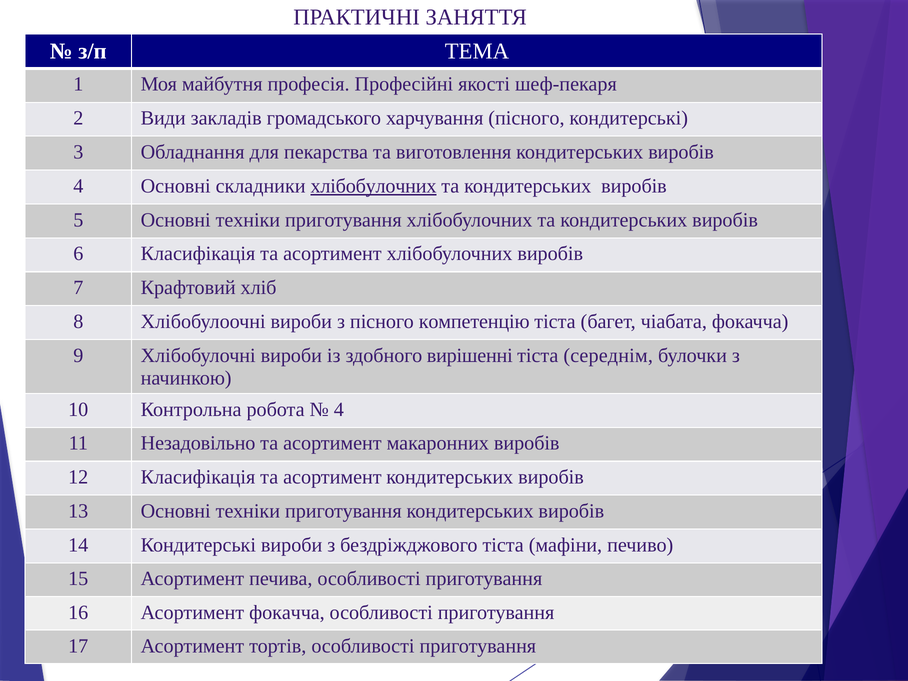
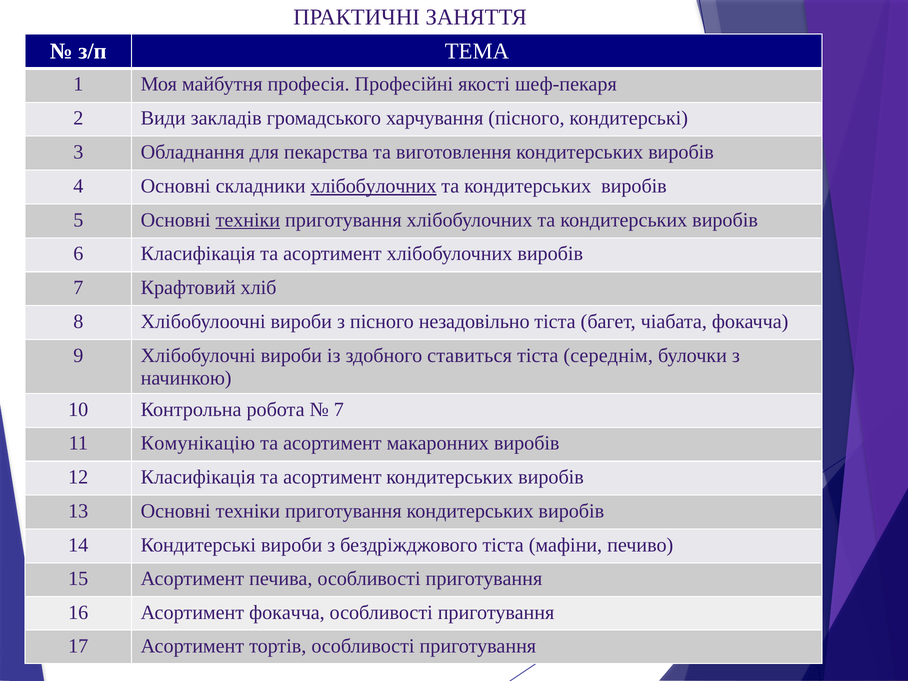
техніки underline: none -> present (248, 220)
компетенцію: компетенцію -> незадовільно (474, 322)
вирішенні: вирішенні -> ставиться (470, 355)
4: 4 -> 7 (339, 409)
Незадовільно: Незадовільно -> Комунікацію (198, 443)
